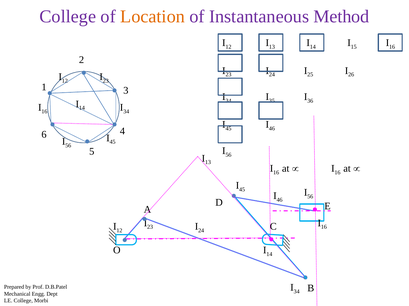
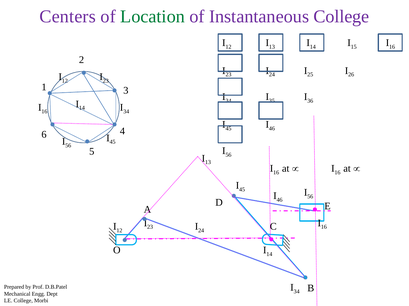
College: College -> Centers (68, 17)
Location colour: orange -> green (153, 17)
Instantaneous Method: Method -> College (341, 17)
